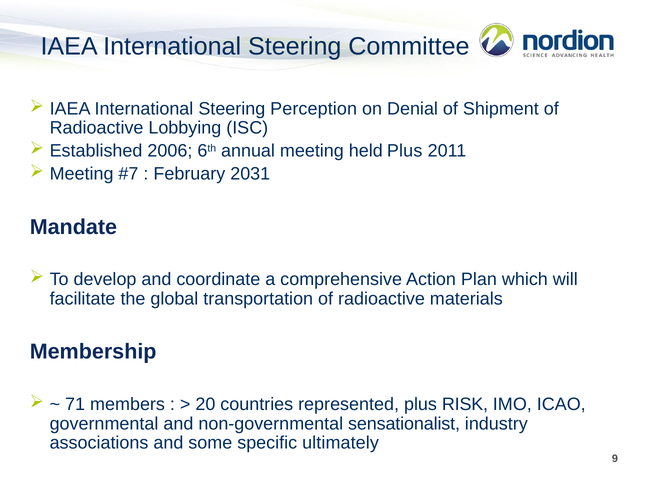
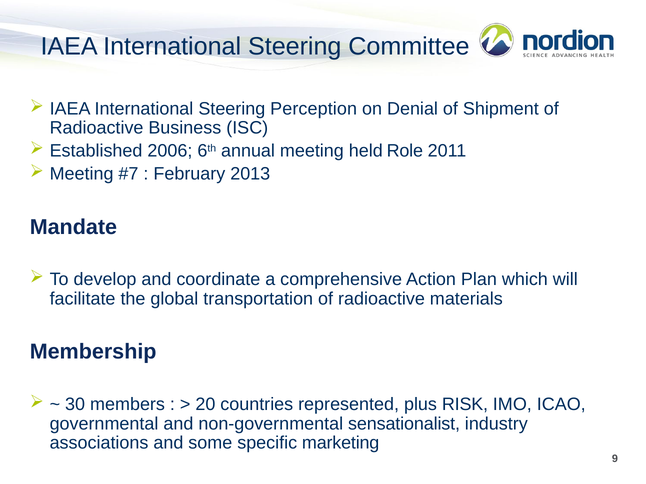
Lobbying: Lobbying -> Business (185, 128)
held Plus: Plus -> Role (405, 151)
2031: 2031 -> 2013 (250, 174)
71: 71 -> 30 (75, 405)
ultimately: ultimately -> marketing (341, 443)
